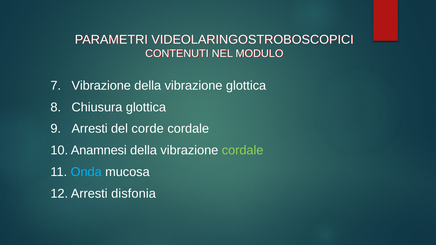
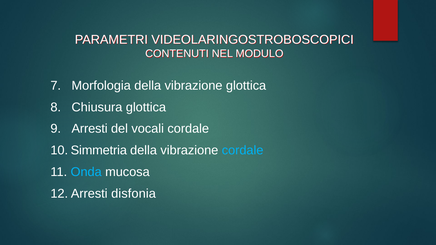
7 Vibrazione: Vibrazione -> Morfologia (101, 86)
corde: corde -> vocali (148, 129)
Anamnesi: Anamnesi -> Simmetria (99, 151)
cordale colour: light green -> light blue (243, 151)
